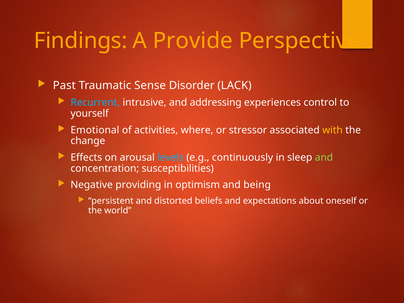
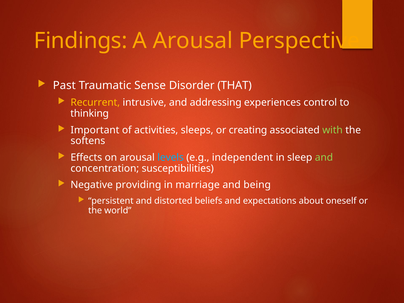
A Provide: Provide -> Arousal (193, 41)
LACK: LACK -> THAT (235, 85)
Recurrent colour: light blue -> yellow (95, 103)
yourself: yourself -> thinking (90, 113)
Emotional: Emotional -> Important (95, 130)
where: where -> sleeps (197, 130)
stressor: stressor -> creating (248, 130)
with colour: yellow -> light green (333, 130)
change: change -> softens (88, 141)
continuously: continuously -> independent (243, 157)
optimism: optimism -> marriage (198, 185)
